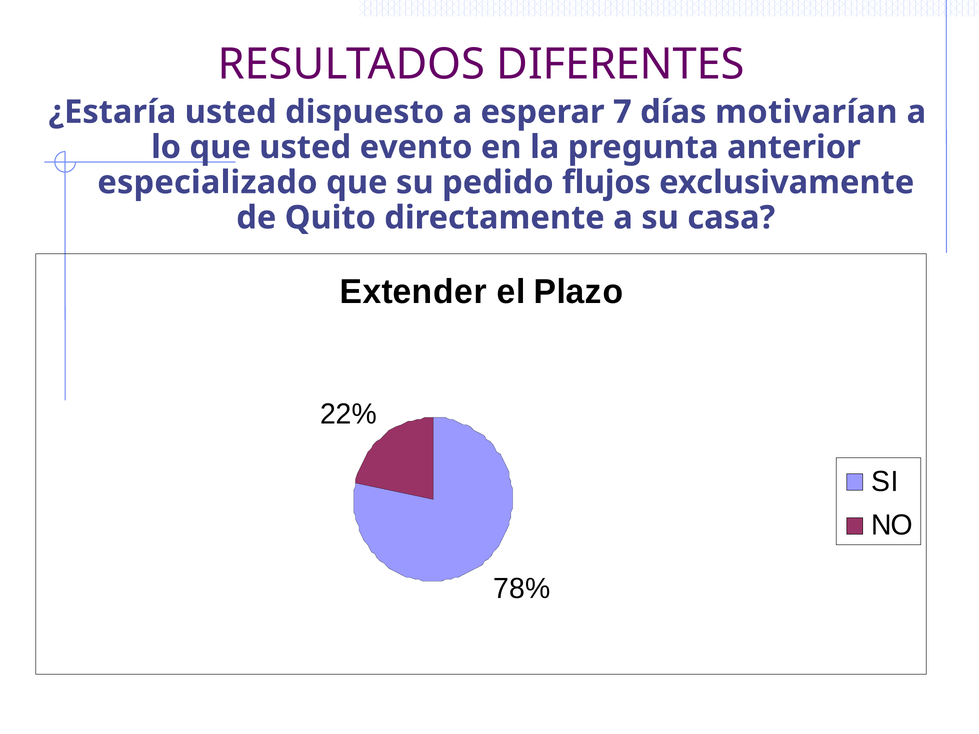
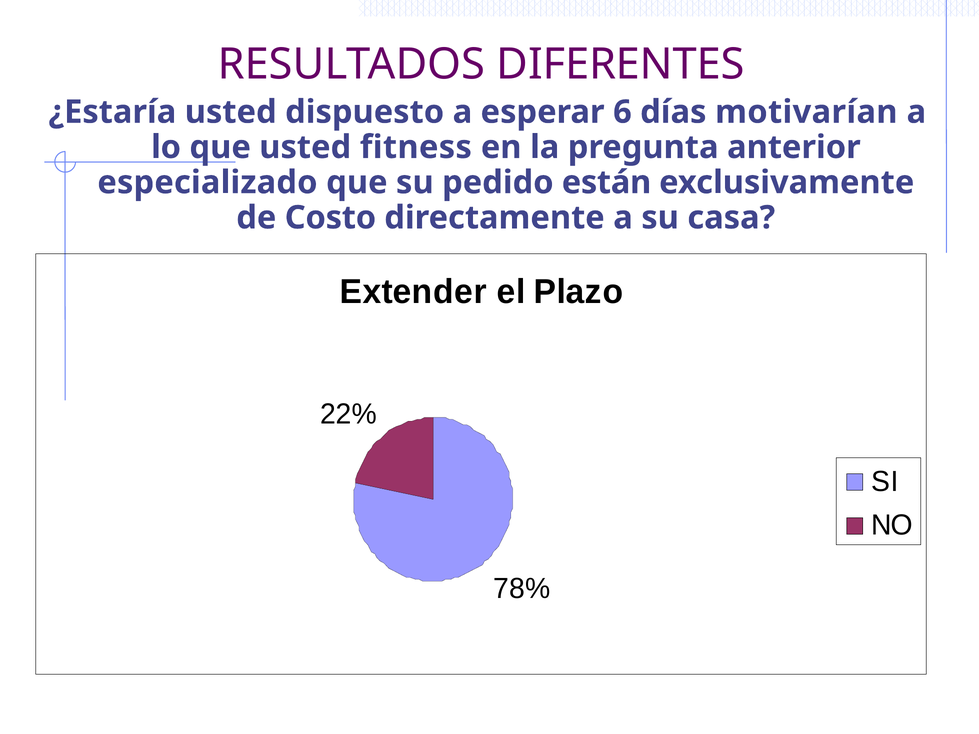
7: 7 -> 6 (622, 112)
evento: evento -> fitness (416, 147)
flujos: flujos -> están (606, 183)
Quito: Quito -> Costo (330, 218)
